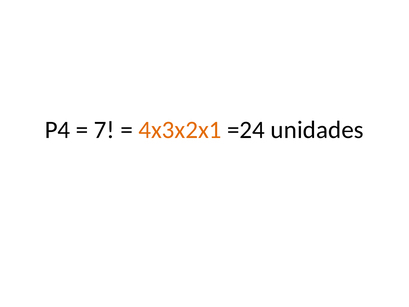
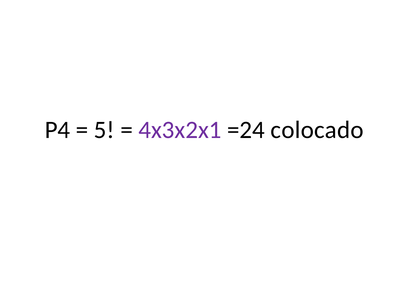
7: 7 -> 5 (104, 130)
4x3x2x1 colour: orange -> purple (180, 130)
unidades: unidades -> colocado (317, 130)
